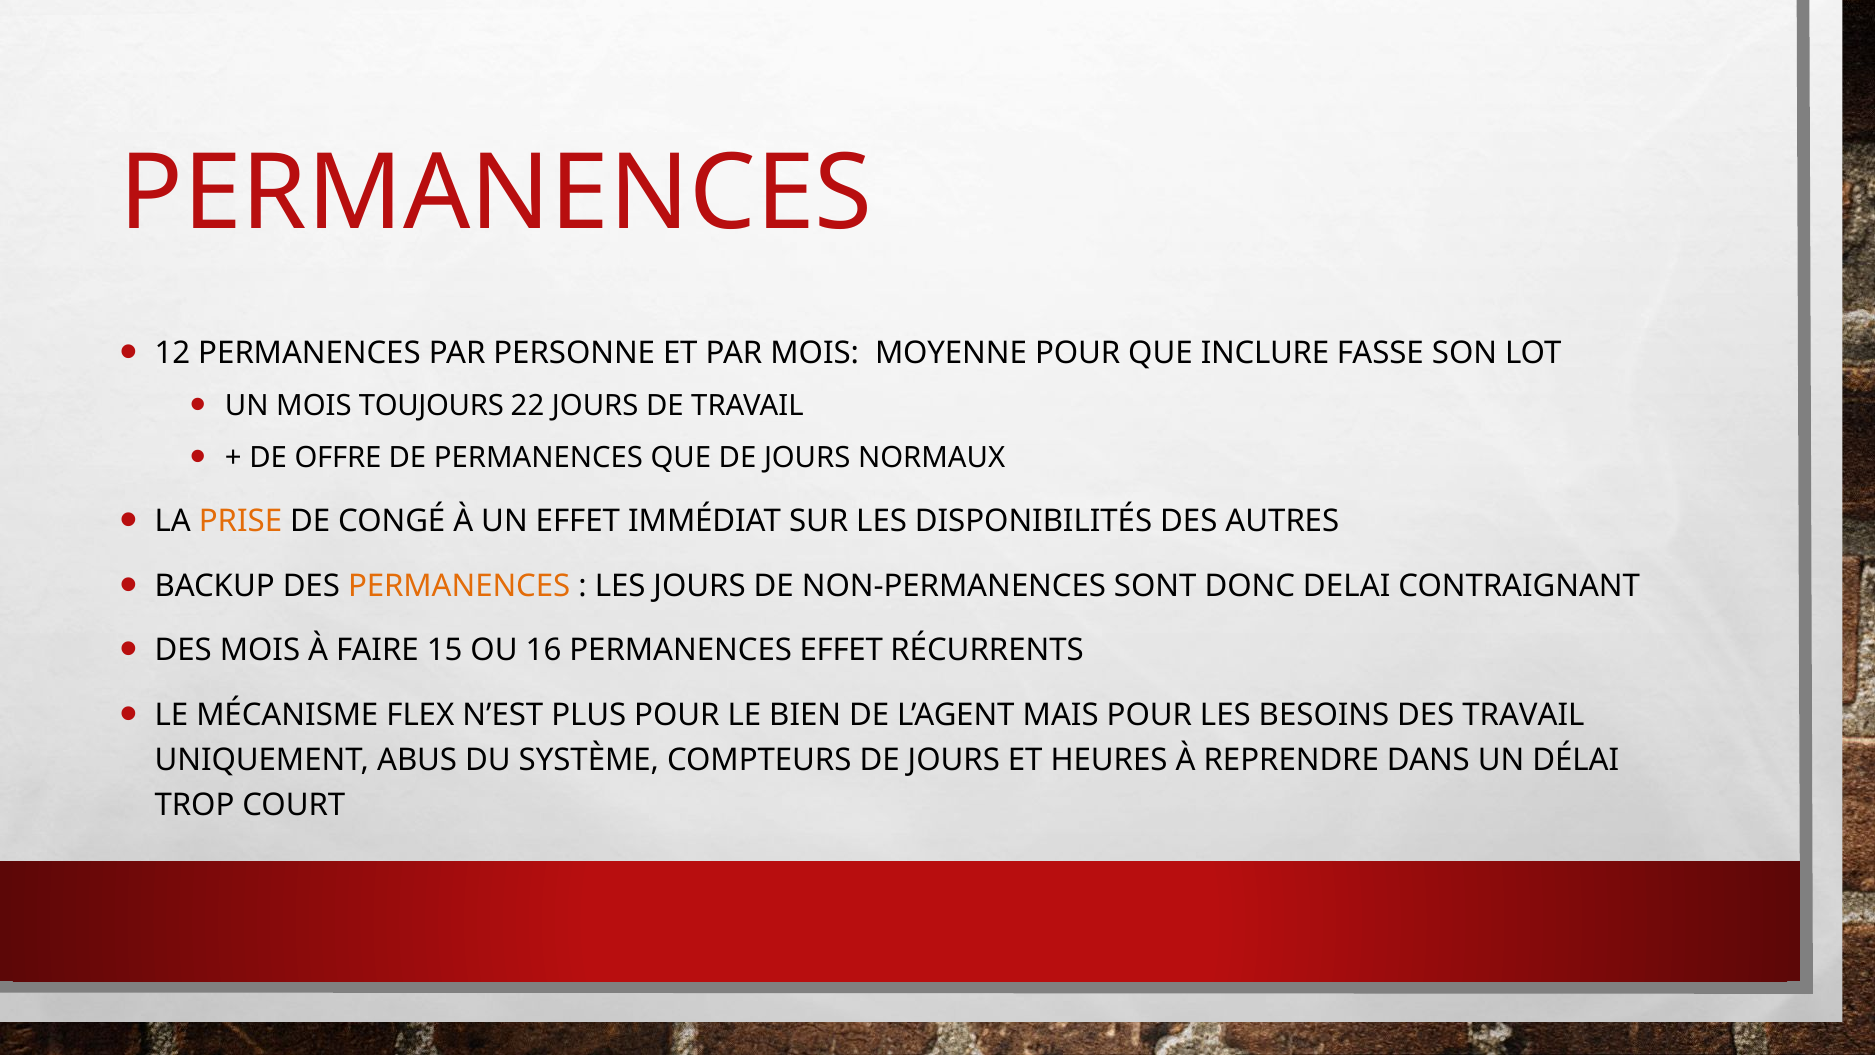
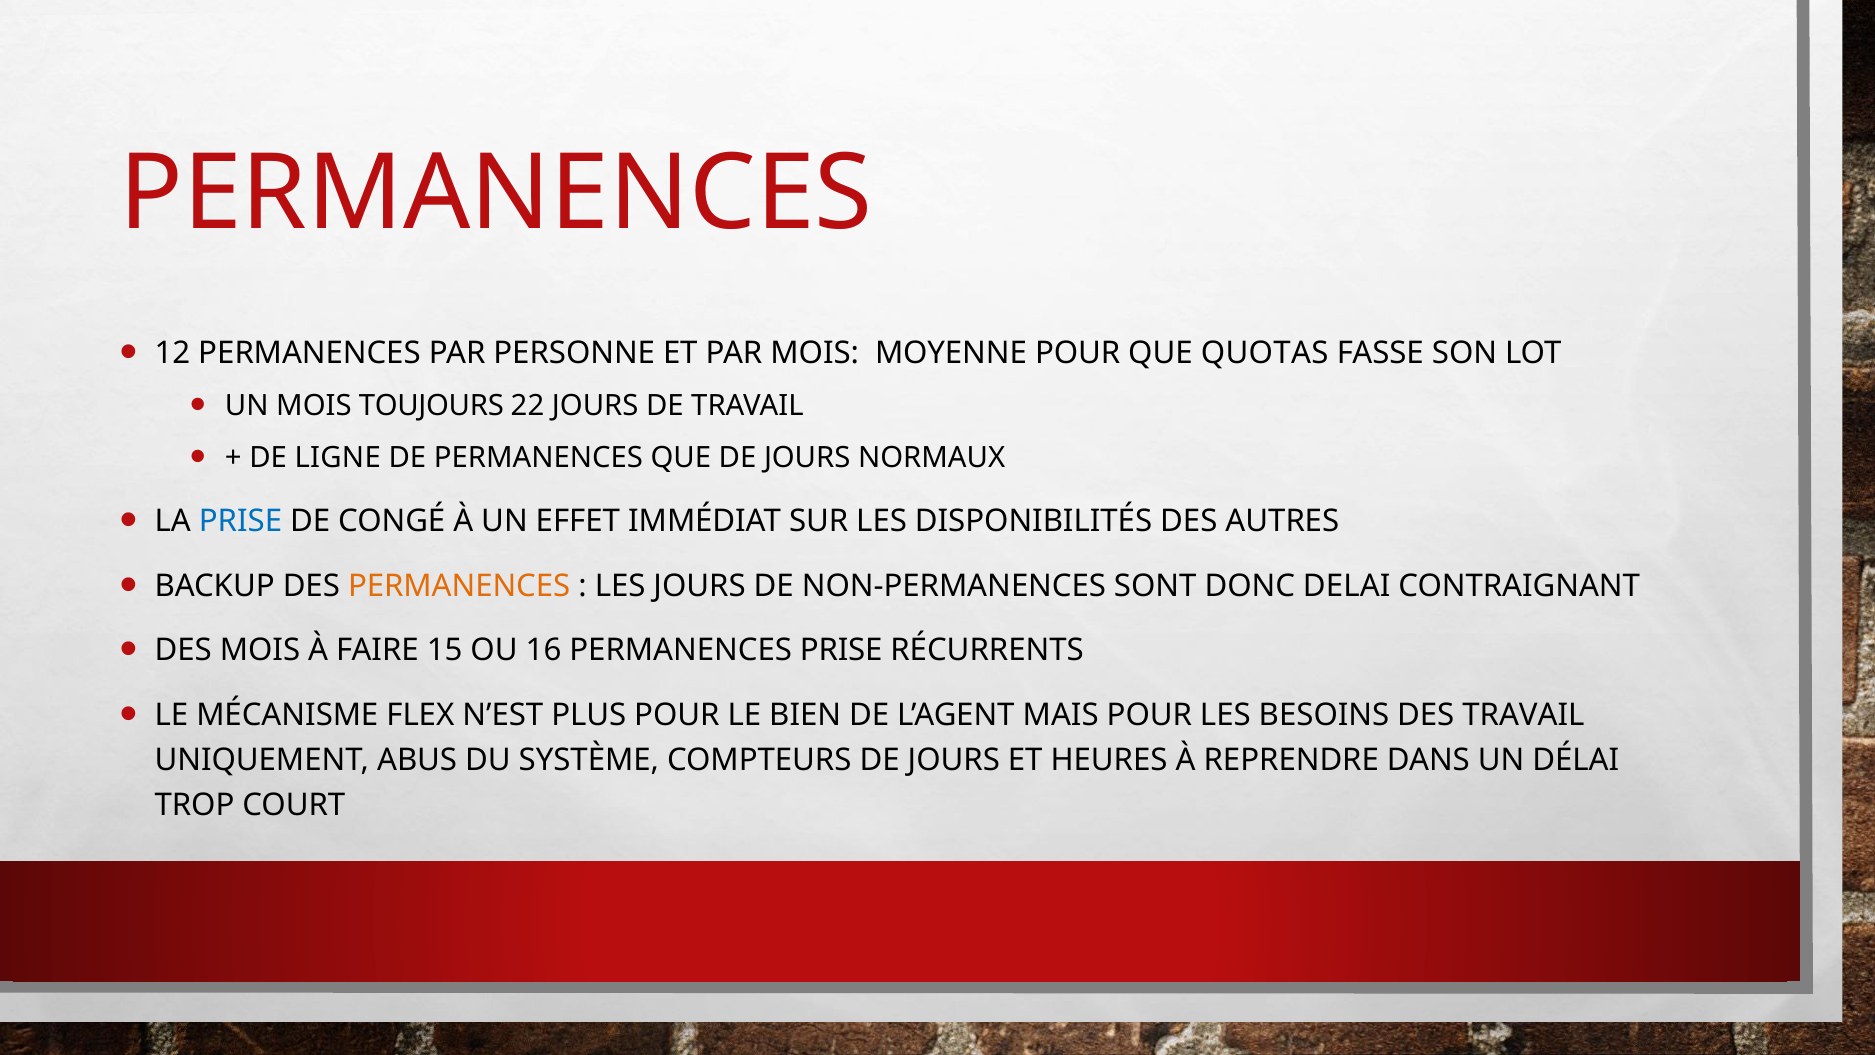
INCLURE: INCLURE -> QUOTAS (1265, 353)
OFFRE: OFFRE -> LIGNE (338, 458)
PRISE colour: orange -> blue (241, 521)
PERMANENCES EFFET: EFFET -> PRISE (841, 650)
